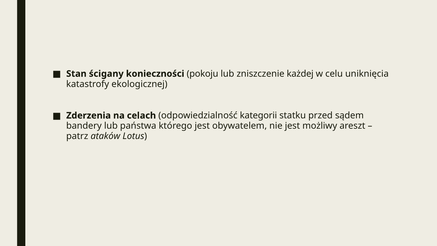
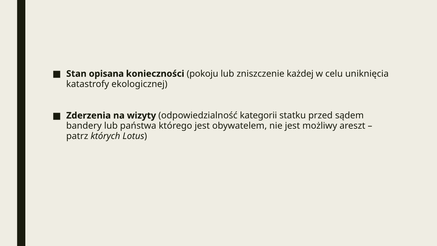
ścigany: ścigany -> opisana (106, 74)
celach: celach -> wizyty (141, 115)
ataków: ataków -> których (105, 136)
